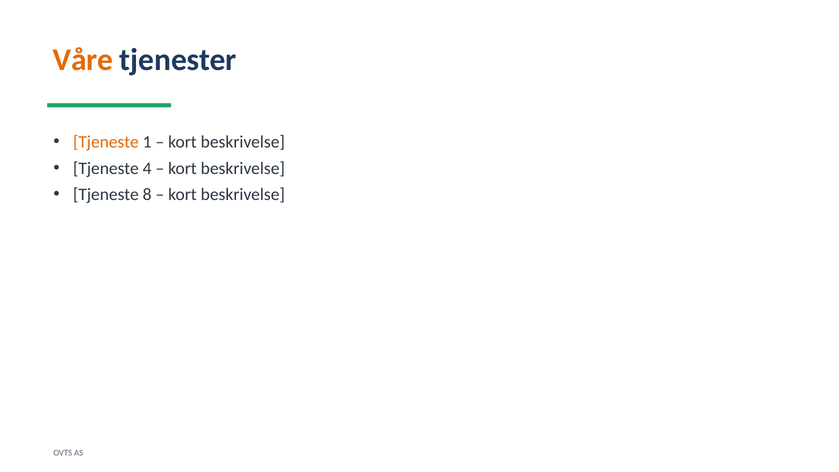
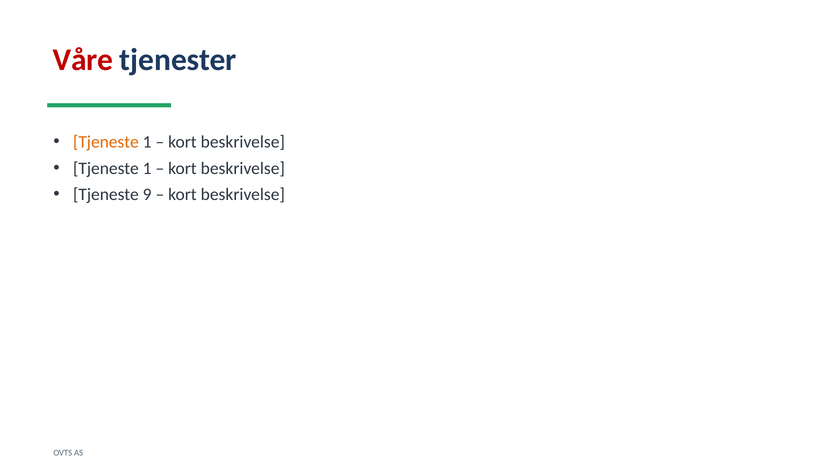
Våre colour: orange -> red (83, 60)
4: 4 -> 1 (147, 168)
8: 8 -> 9 (147, 195)
